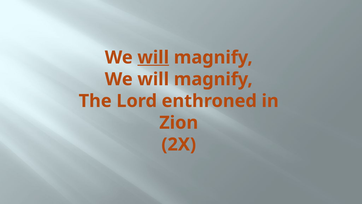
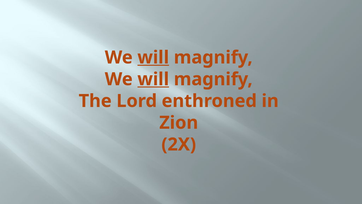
will underline: none -> present (153, 79)
